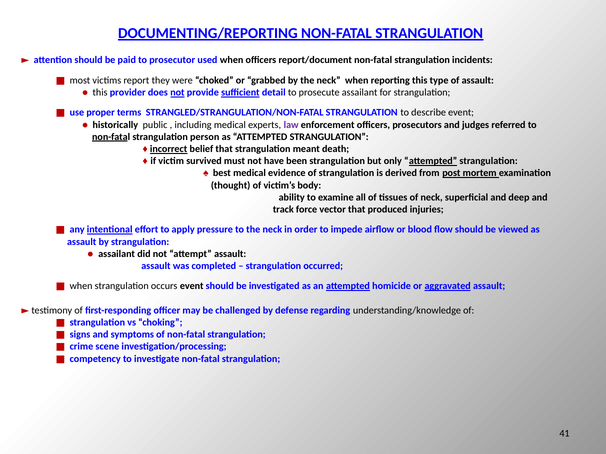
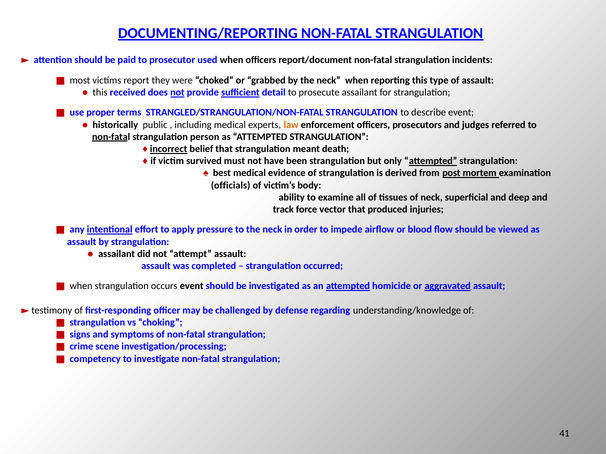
provider: provider -> received (128, 93)
law colour: purple -> orange (291, 125)
thought: thought -> officials (231, 185)
